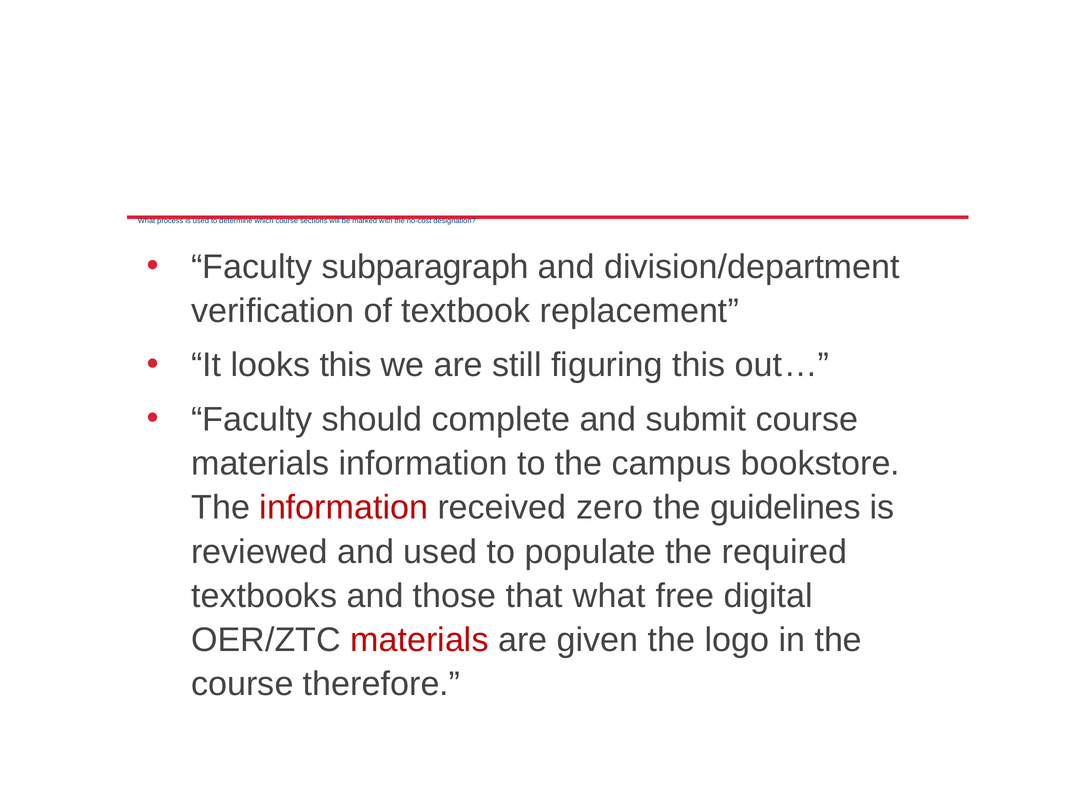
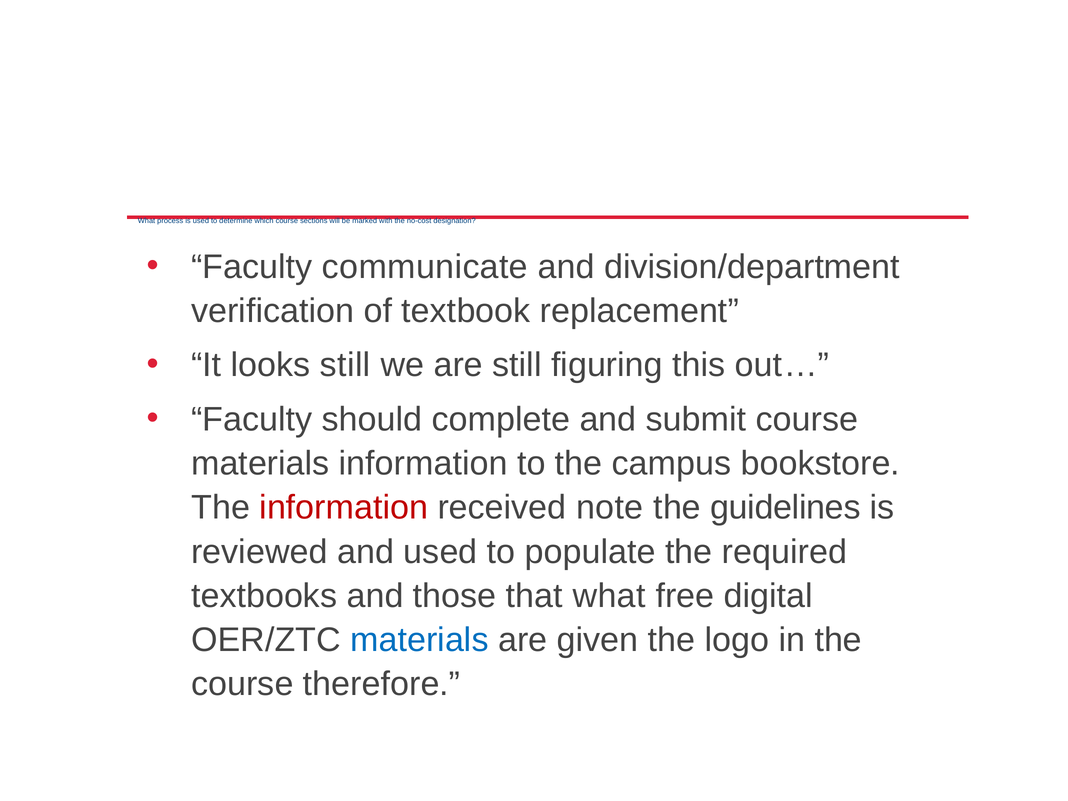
subparagraph: subparagraph -> communicate (425, 267)
looks this: this -> still (345, 365)
zero: zero -> note (610, 508)
materials colour: red -> blue (419, 640)
